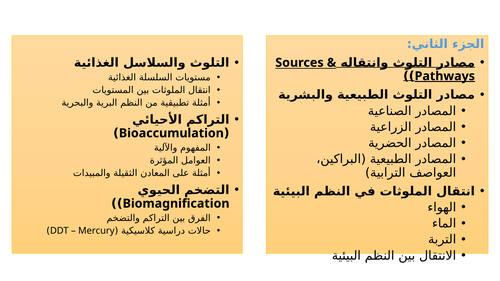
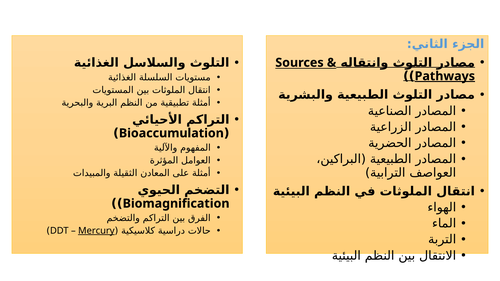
Mercury underline: none -> present (96, 231)
